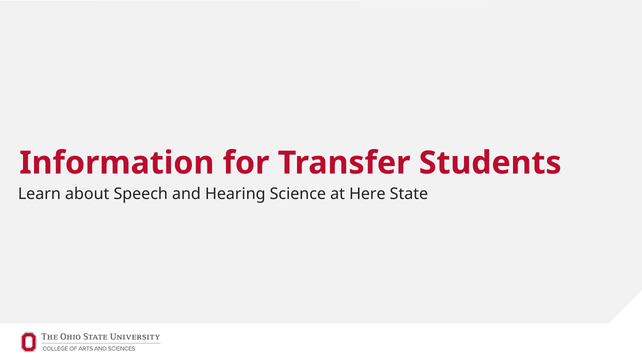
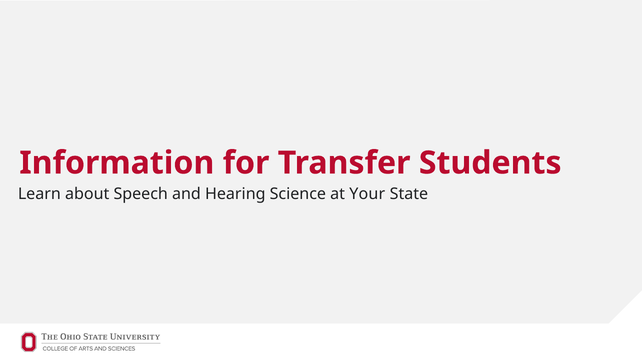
Here: Here -> Your (367, 194)
